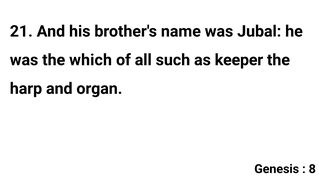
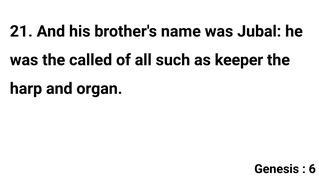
which: which -> called (91, 60)
8: 8 -> 6 (312, 169)
